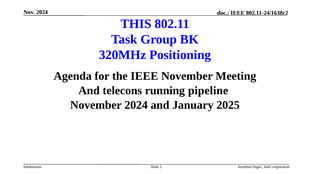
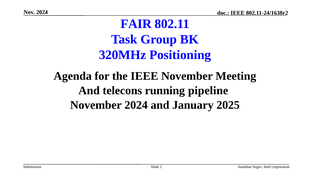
THIS: THIS -> FAIR (136, 24)
